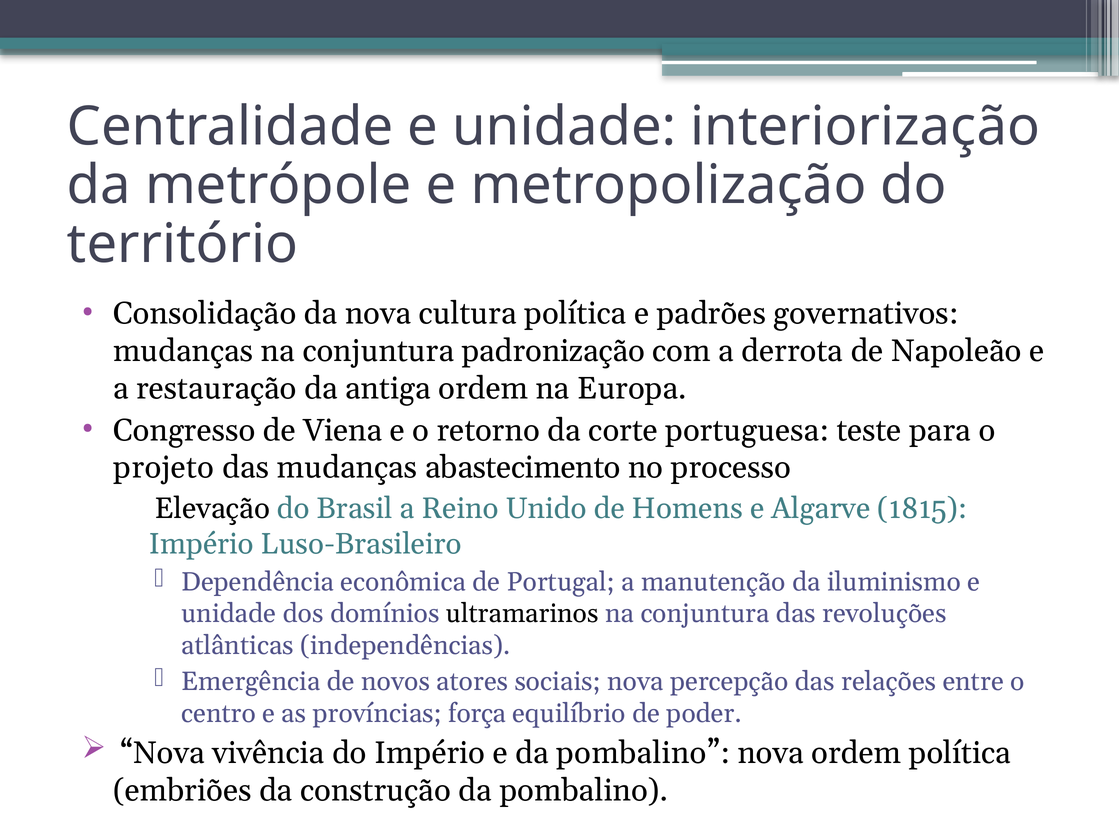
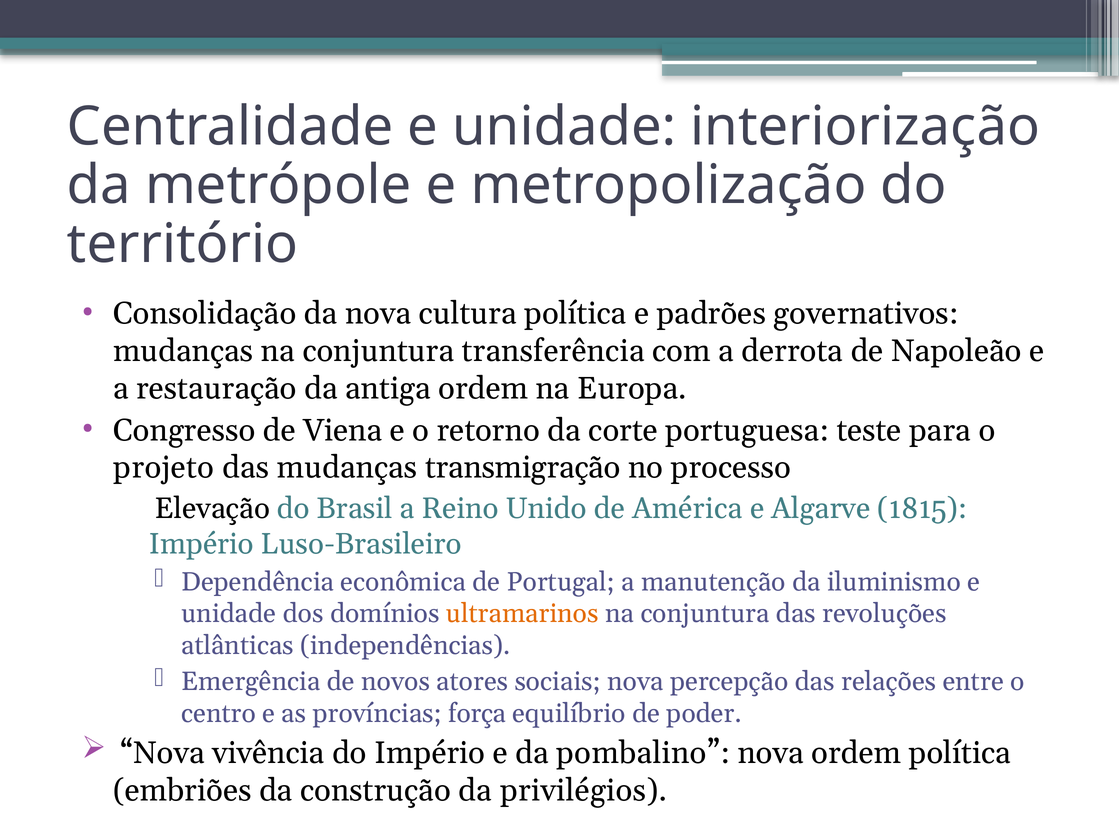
padronização: padronização -> transferência (553, 351)
abastecimento: abastecimento -> transmigração (523, 468)
Homens: Homens -> América (687, 509)
ultramarinos colour: black -> orange (522, 614)
construção da pombalino: pombalino -> privilégios (584, 790)
